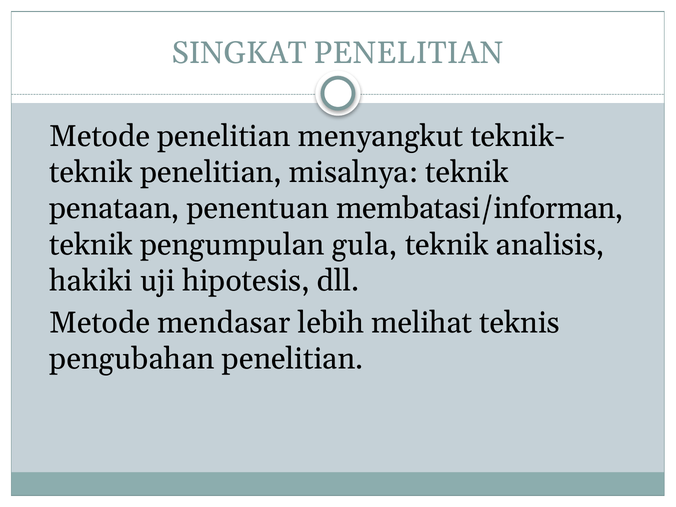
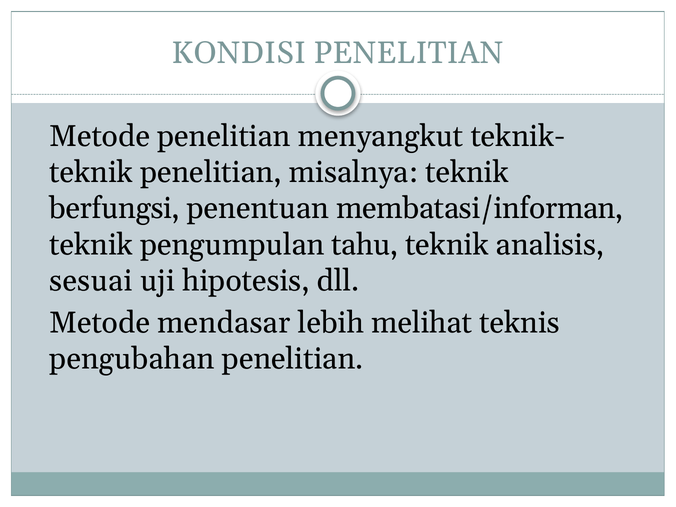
SINGKAT: SINGKAT -> KONDISI (239, 53)
penataan: penataan -> berfungsi (114, 209)
gula: gula -> tahu (365, 245)
hakiki: hakiki -> sesuai (91, 281)
